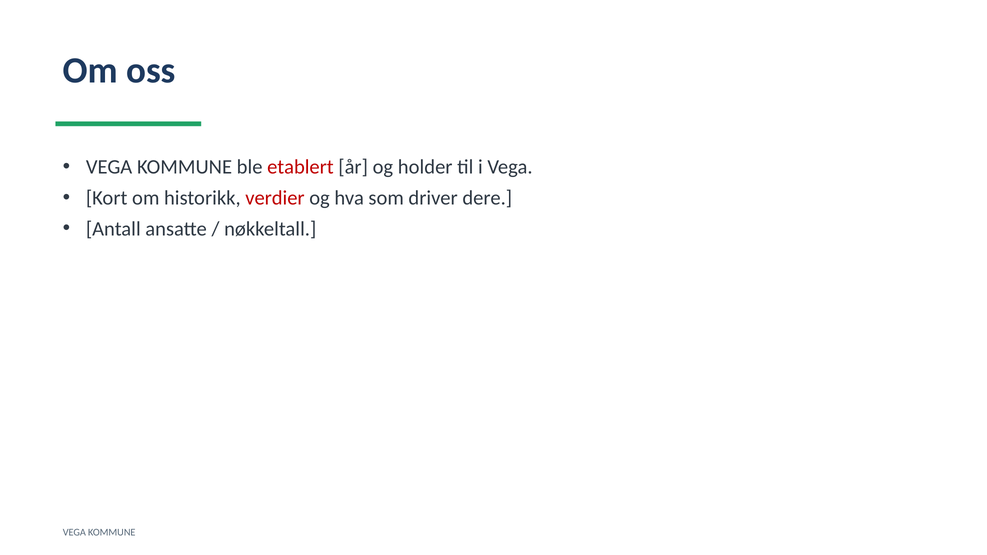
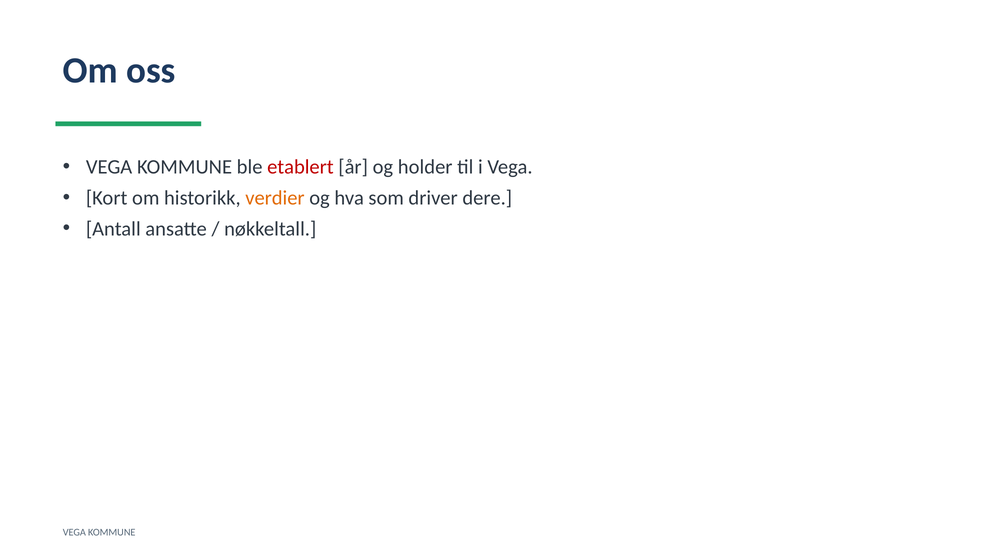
verdier colour: red -> orange (275, 198)
